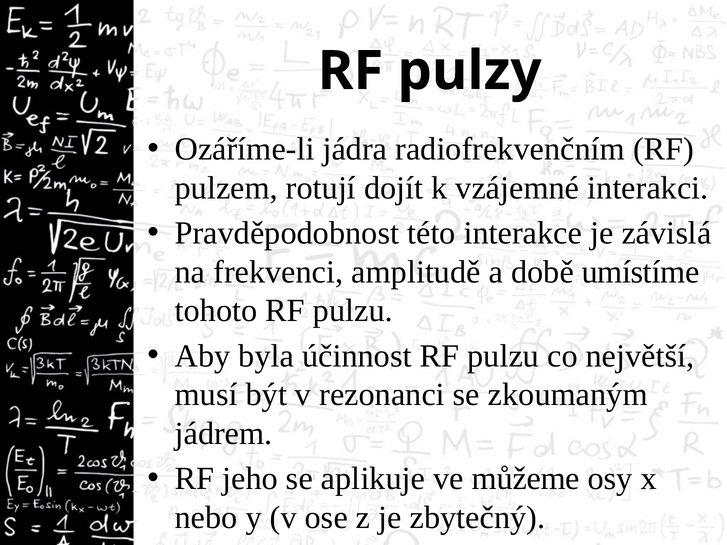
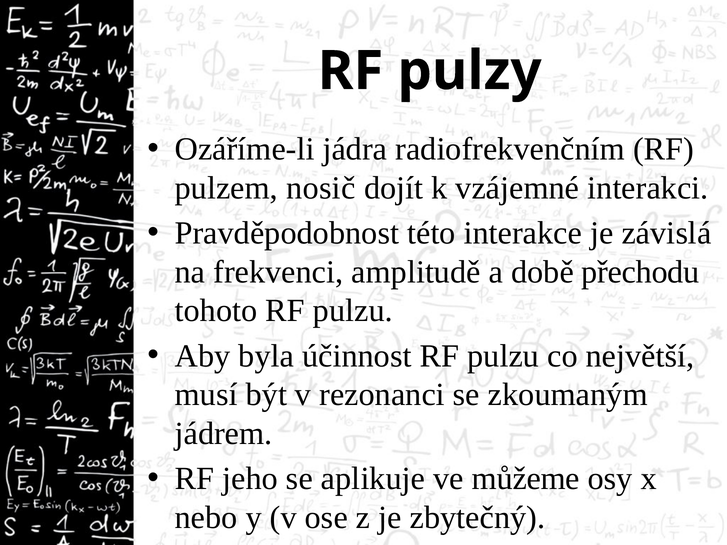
rotují: rotují -> nosič (321, 188)
umístíme: umístíme -> přechodu (640, 272)
